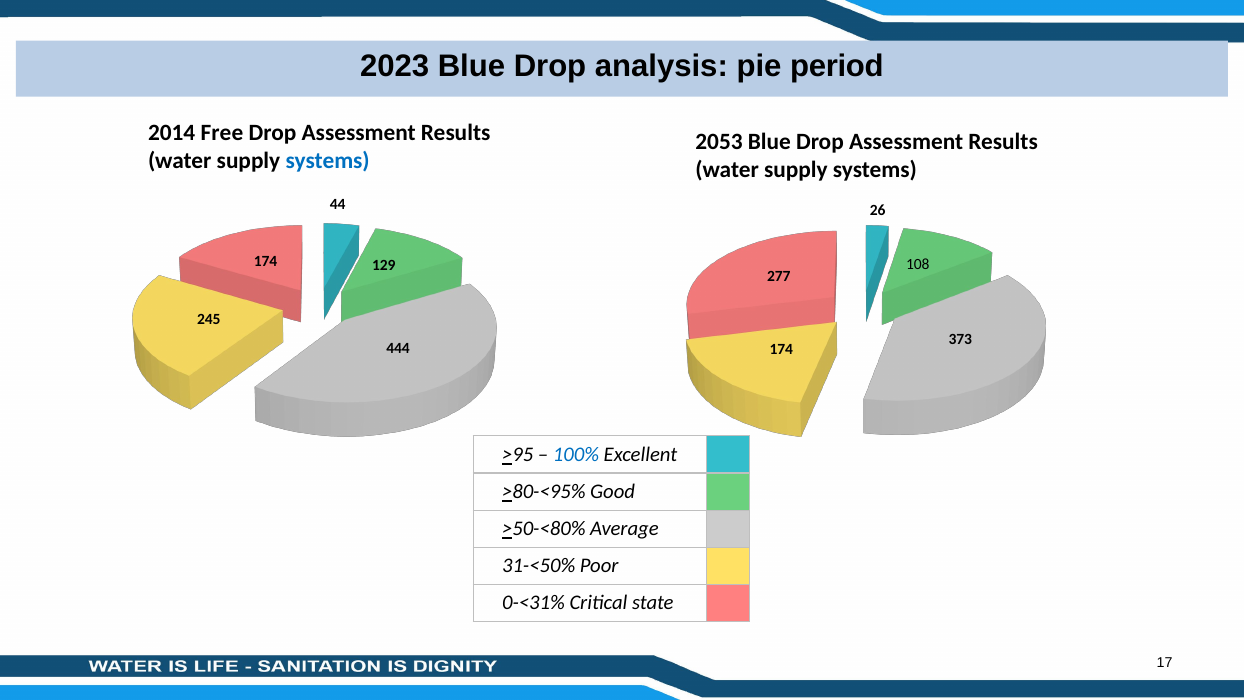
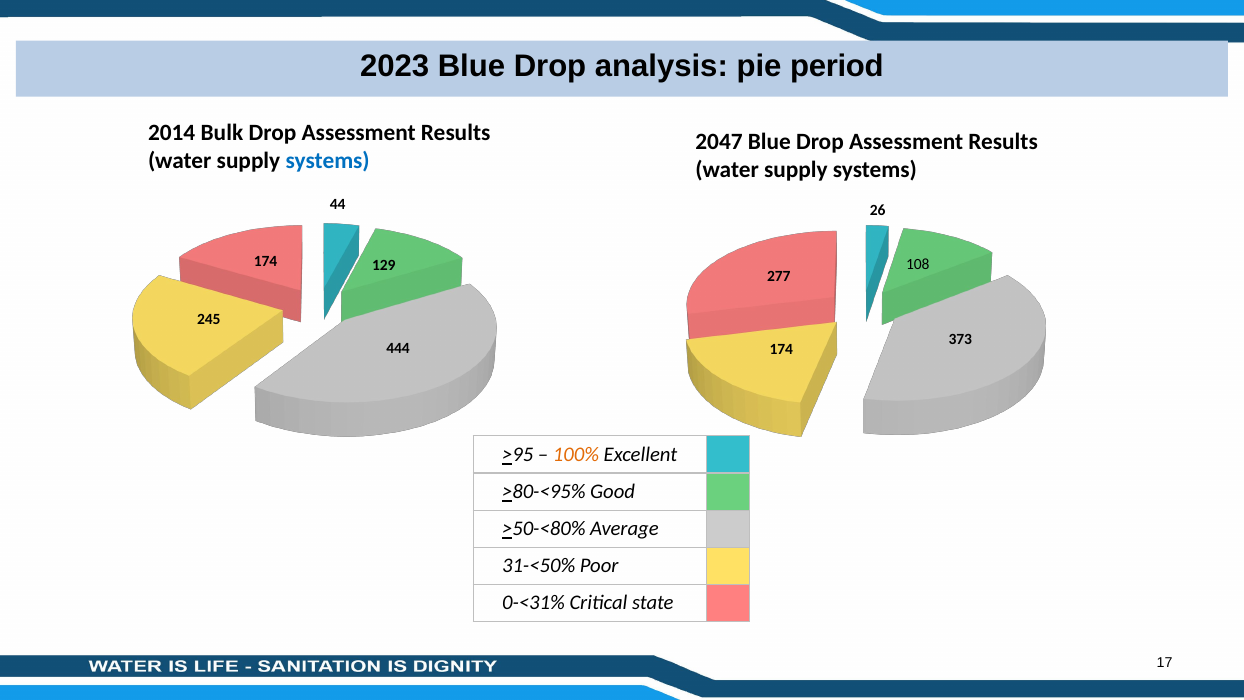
Free: Free -> Bulk (222, 133)
2053: 2053 -> 2047 (719, 142)
100% colour: blue -> orange (576, 454)
